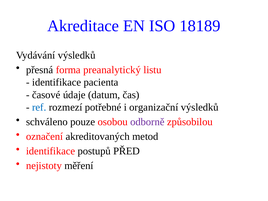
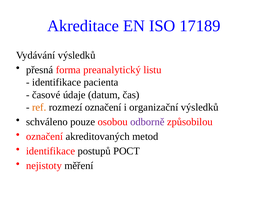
18189: 18189 -> 17189 (200, 26)
ref colour: blue -> orange (39, 107)
rozmezí potřebné: potřebné -> označení (103, 107)
PŘED: PŘED -> POCT (127, 151)
